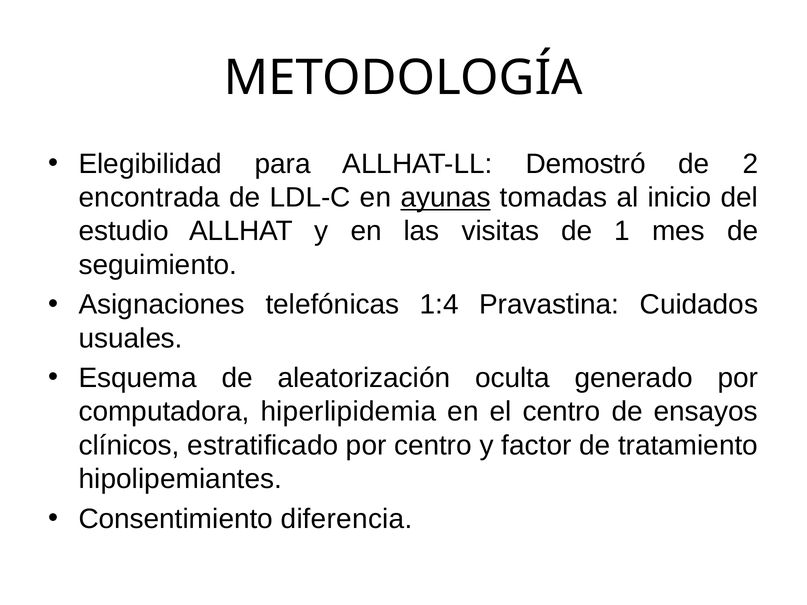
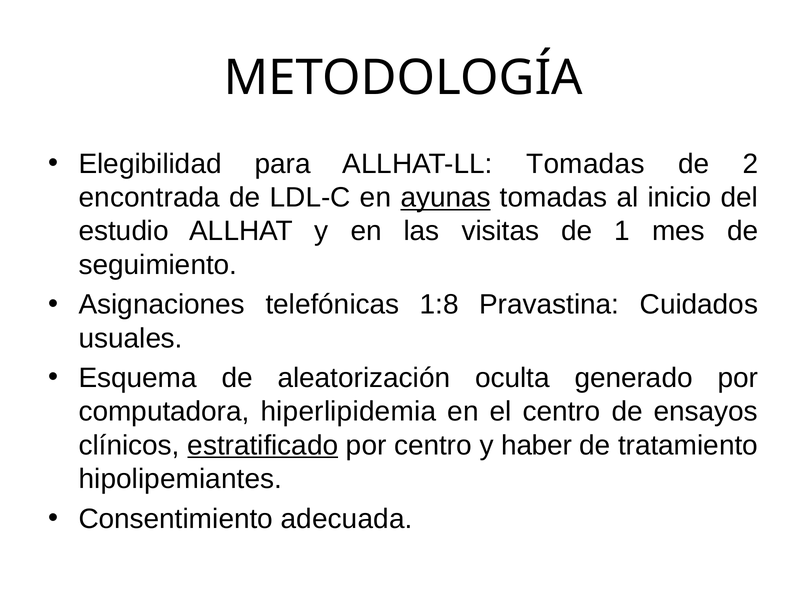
ALLHAT-LL Demostró: Demostró -> Tomadas (585, 164)
1:4: 1:4 -> 1:8 (439, 305)
estratificado underline: none -> present (263, 446)
factor: factor -> haber (537, 446)
diferencia: diferencia -> adecuada (347, 519)
